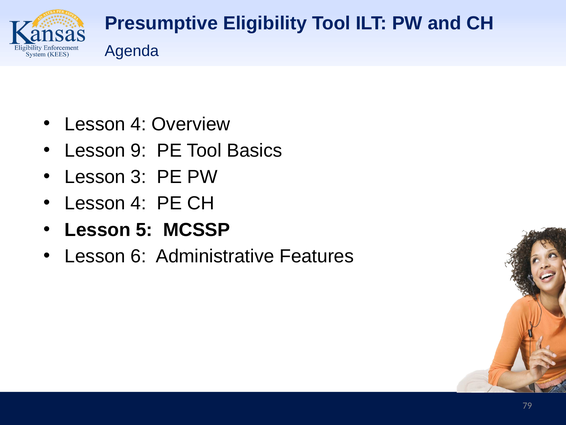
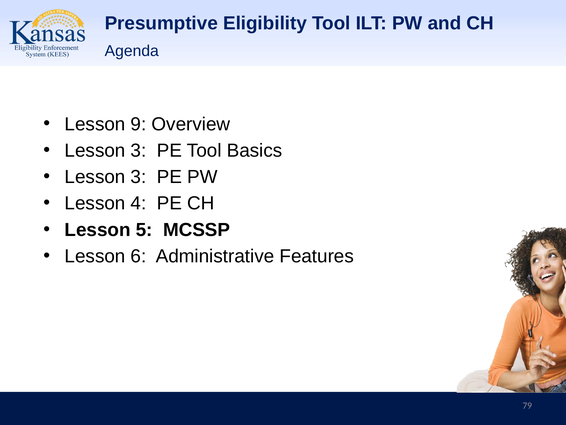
4: 4 -> 9 (139, 124)
9: 9 -> 3 (139, 150)
